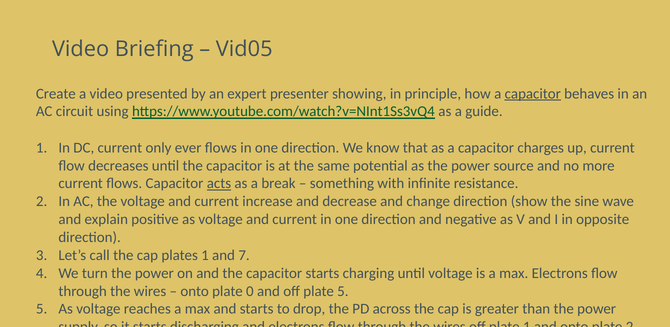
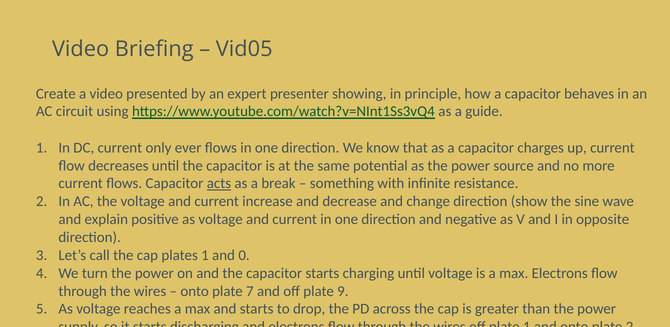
capacitor underline: present -> none (533, 94)
and 7: 7 -> 0 (244, 256)
plate 0: 0 -> 7 (250, 291)
plate 5: 5 -> 9 (343, 291)
